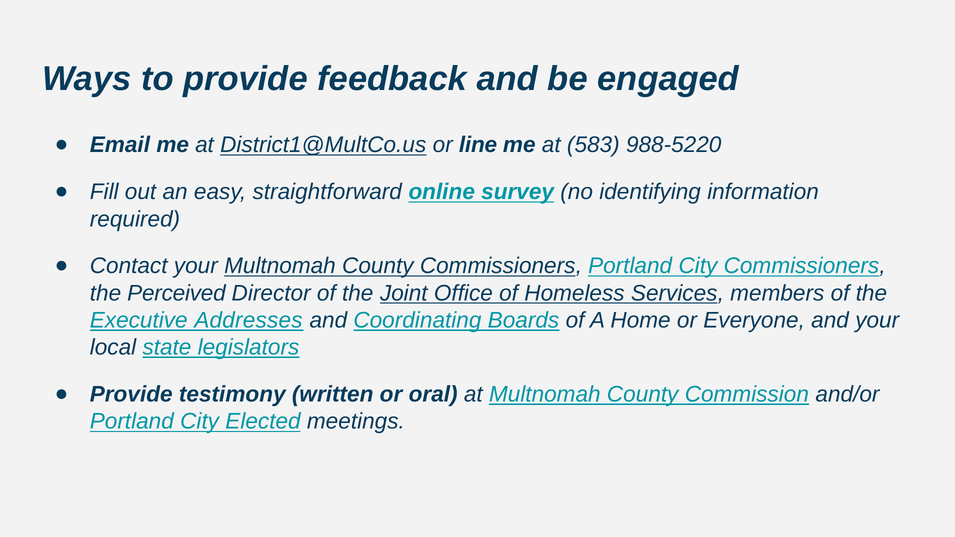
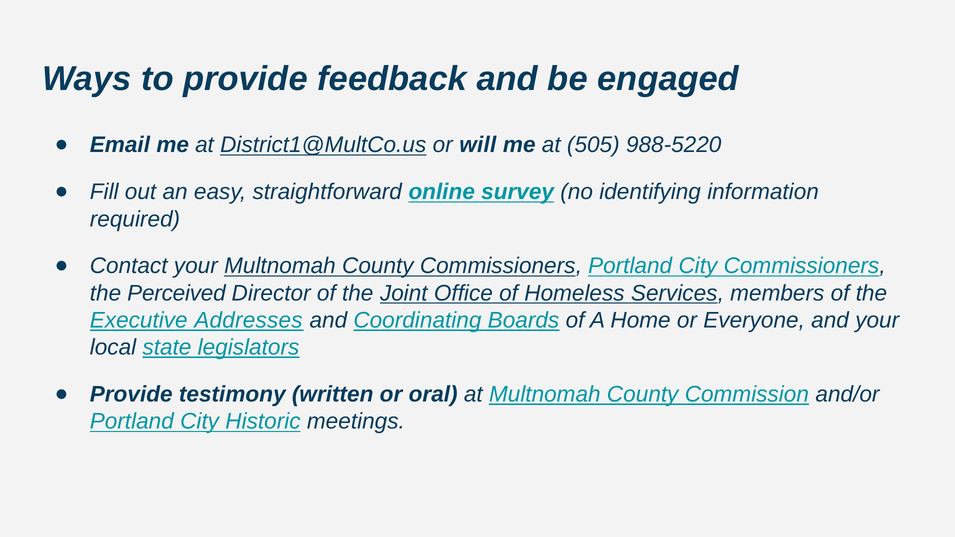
line: line -> will (478, 145)
583: 583 -> 505 (593, 145)
Elected: Elected -> Historic (263, 422)
